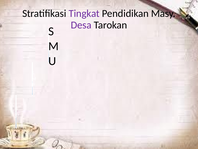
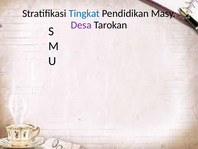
Tingkat colour: purple -> blue (84, 13)
